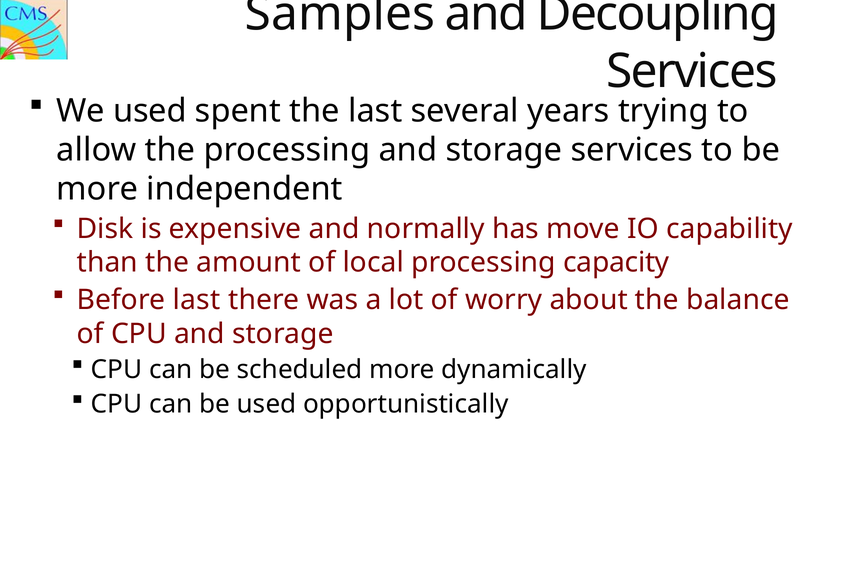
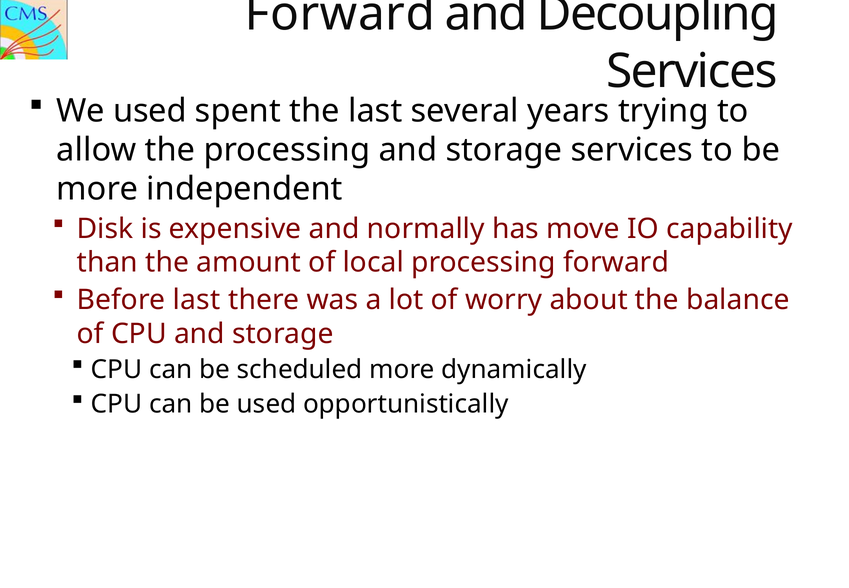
Samples: Samples -> Forward (340, 14)
processing capacity: capacity -> forward (616, 263)
